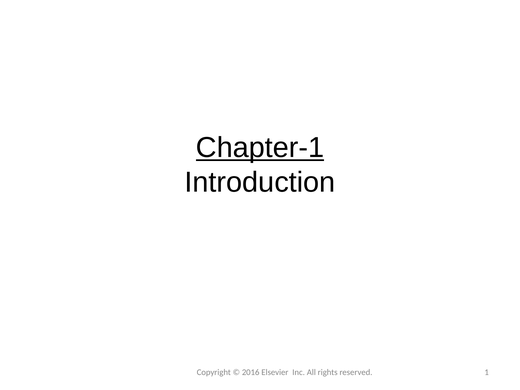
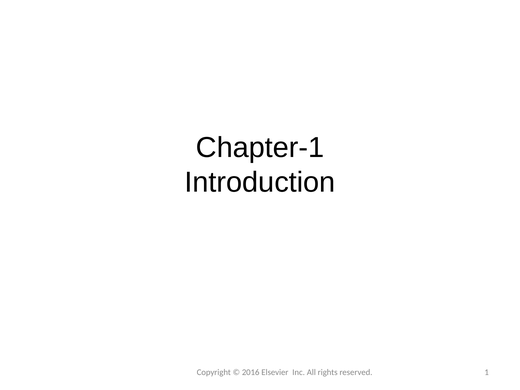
Chapter-1 underline: present -> none (260, 148)
